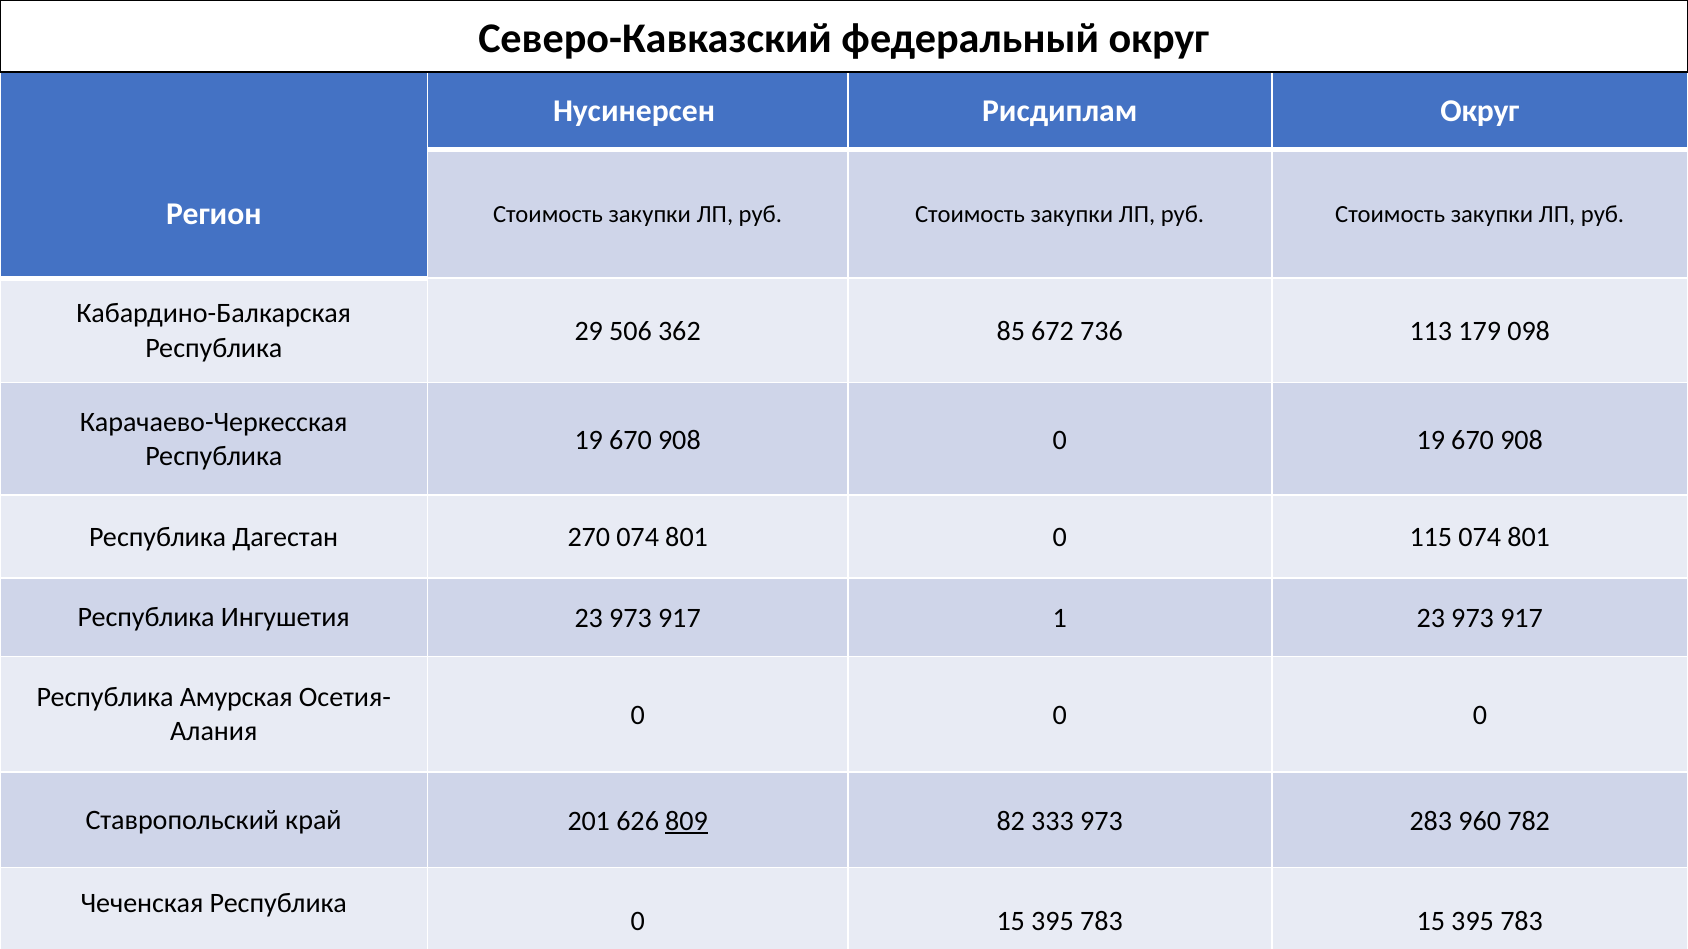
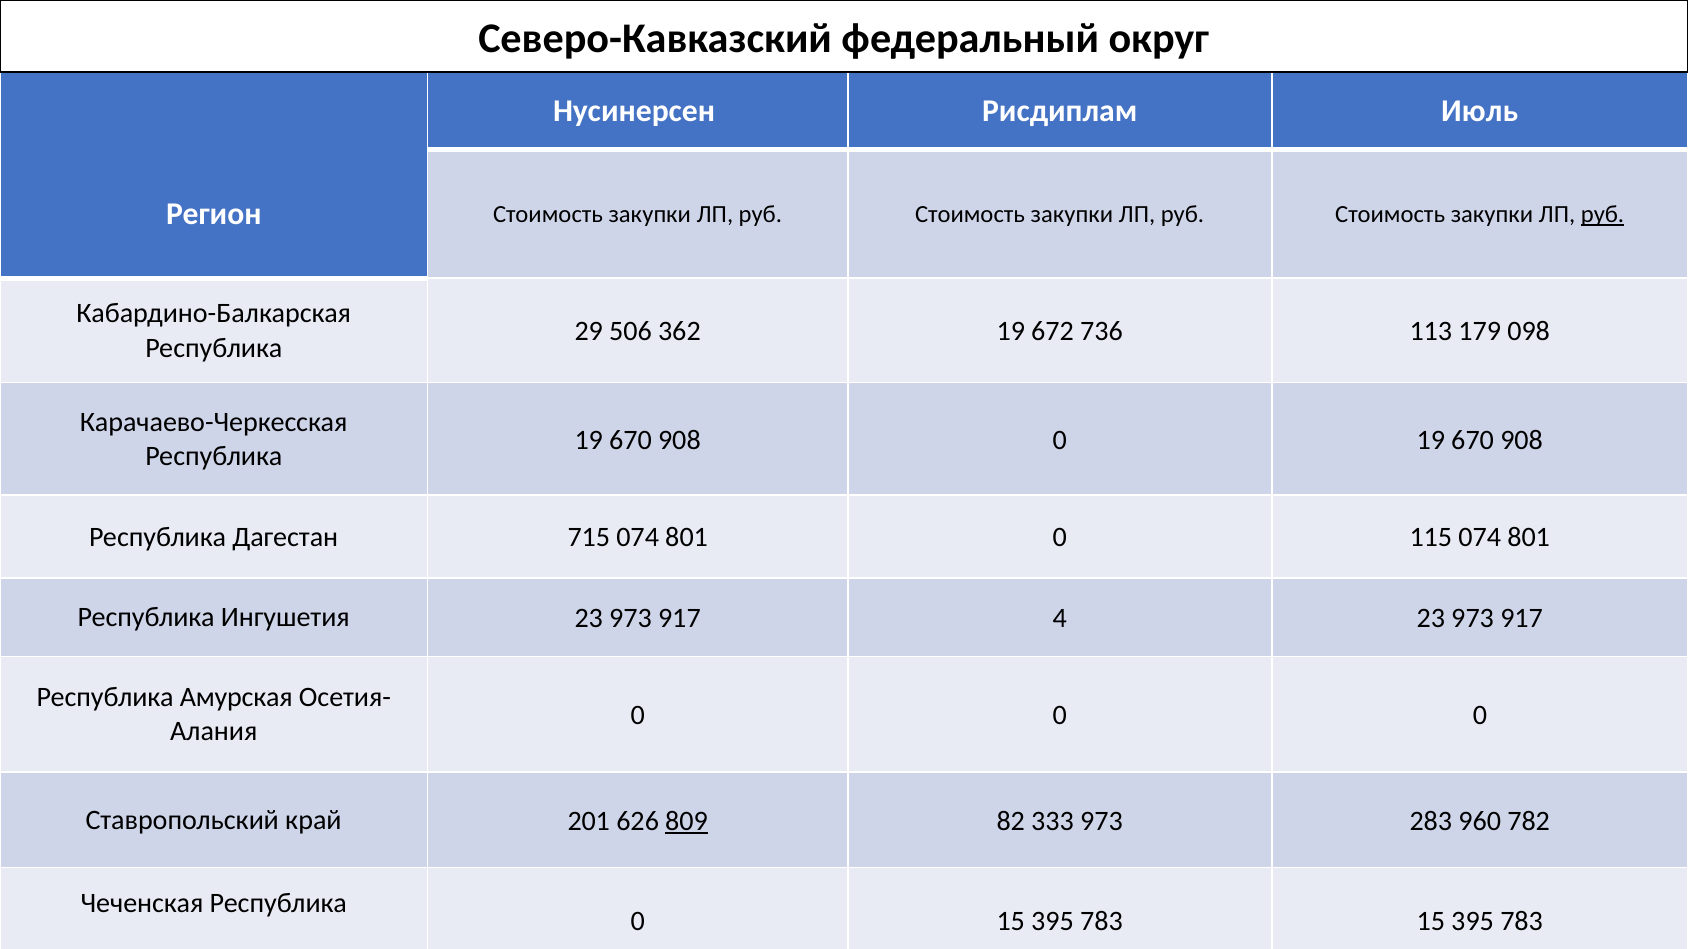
Рисдиплам Округ: Округ -> Июль (1480, 111)
руб underline: none -> present (1603, 214)
362 85: 85 -> 19 (1011, 331)
270: 270 -> 715 (589, 538)
1: 1 -> 4 (1060, 618)
